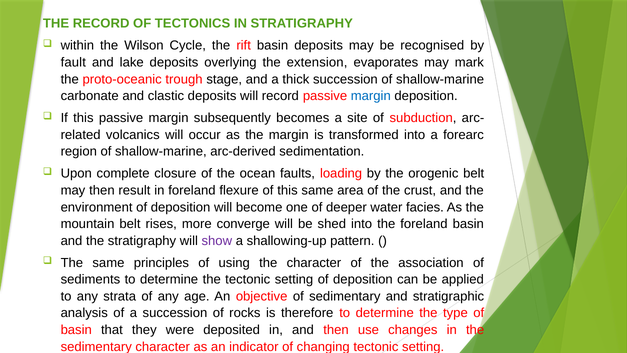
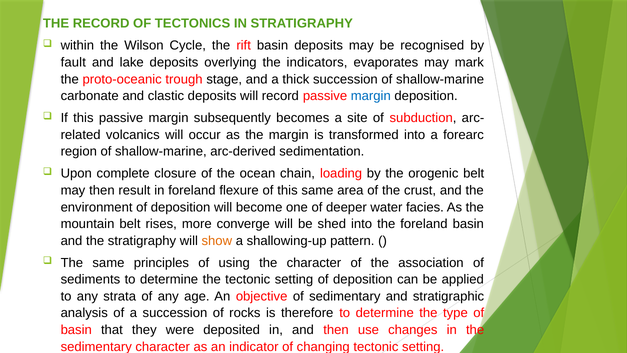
extension: extension -> indicators (317, 62)
faults: faults -> chain (298, 173)
show colour: purple -> orange (217, 241)
